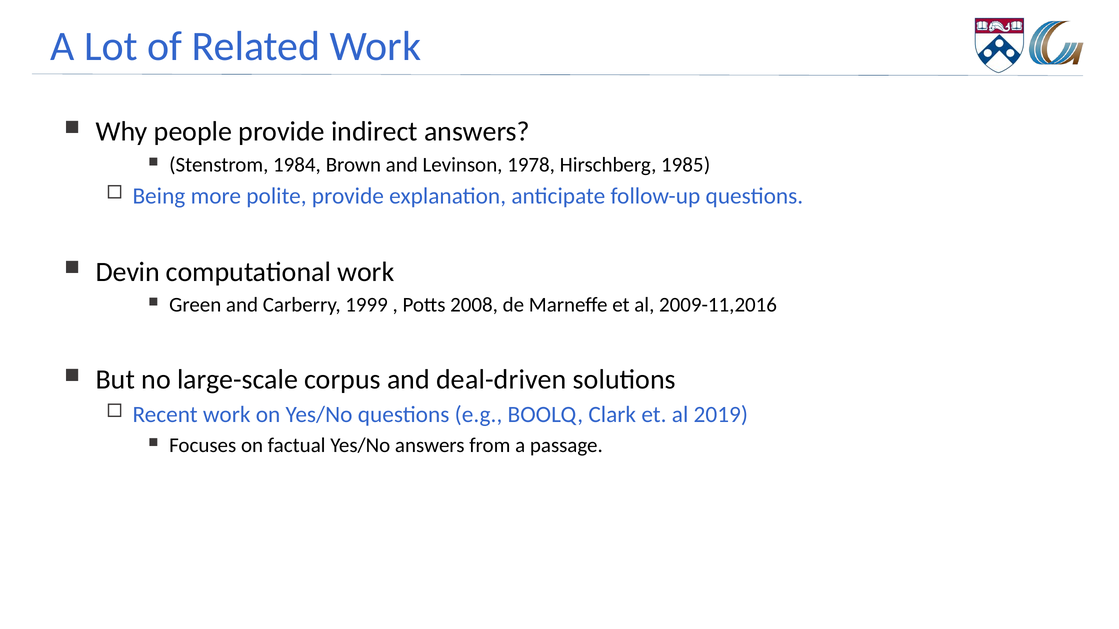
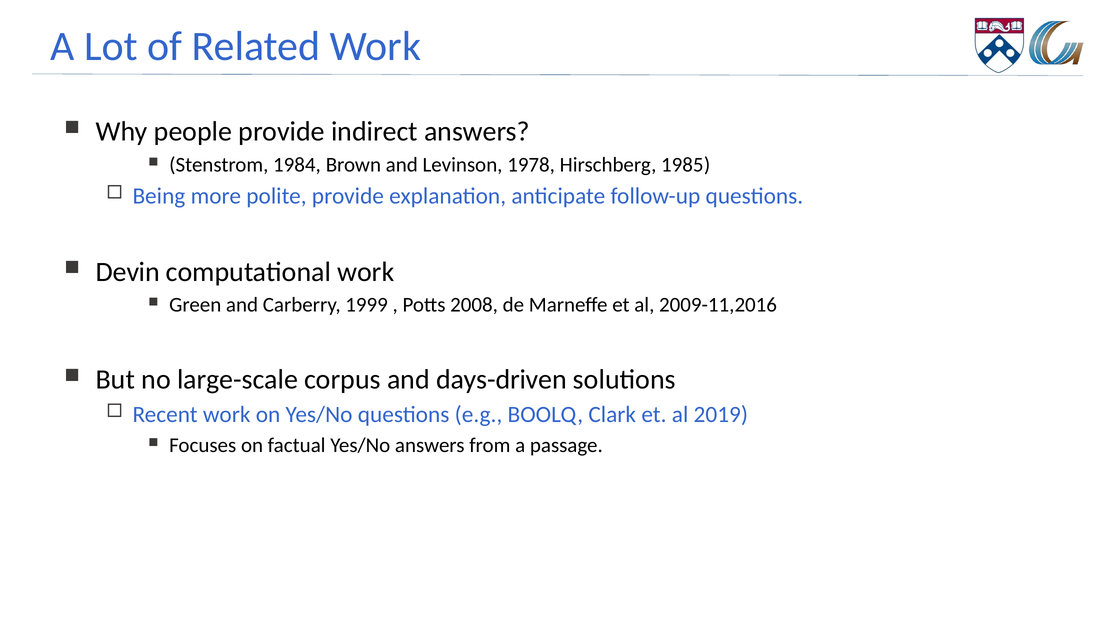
deal-driven: deal-driven -> days-driven (502, 380)
